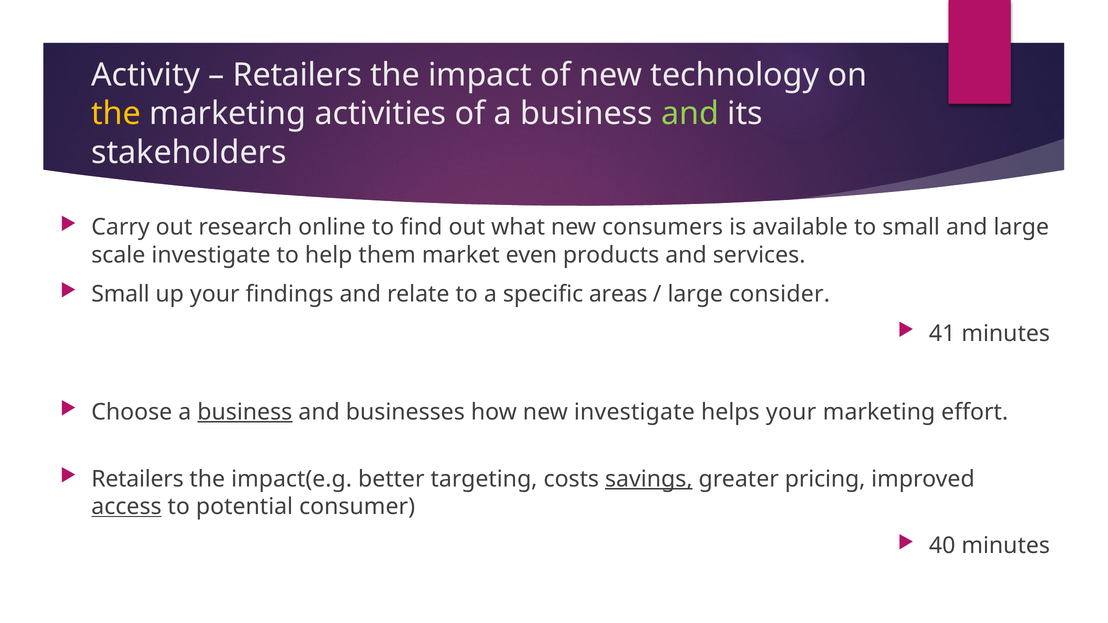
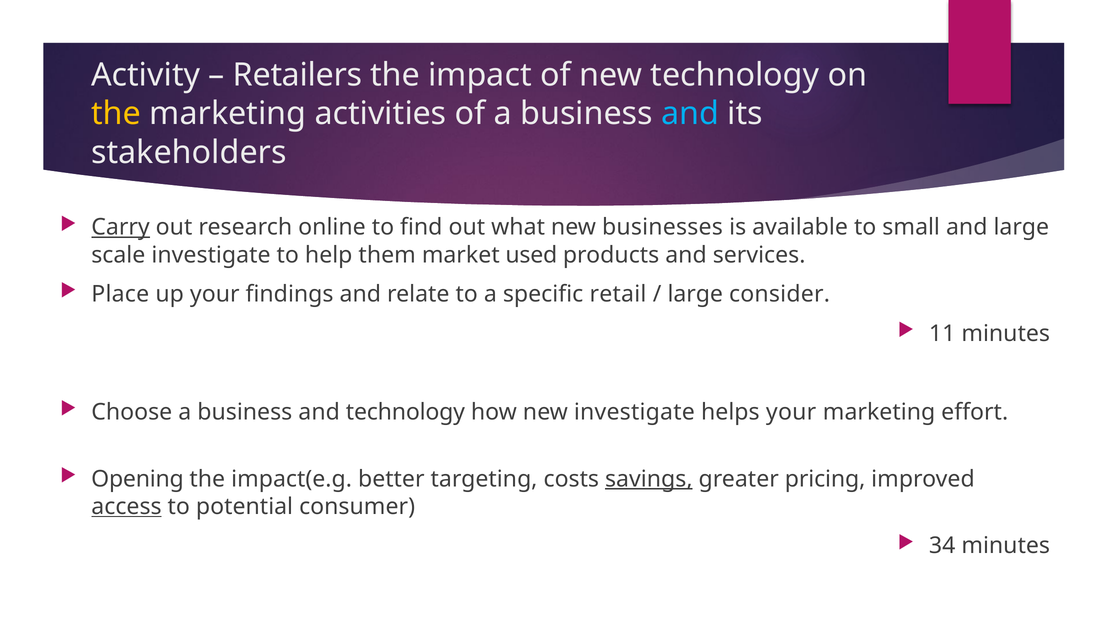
and colour: light green -> light blue (690, 114)
Carry underline: none -> present (121, 227)
consumers: consumers -> businesses (662, 227)
even: even -> used (531, 255)
Small: Small -> Place (120, 294)
areas: areas -> retail (618, 294)
41: 41 -> 11 (942, 334)
business underline: present -> none (245, 412)
and businesses: businesses -> technology (405, 412)
Retailers: Retailers -> Opening (137, 479)
40: 40 -> 34 (942, 546)
